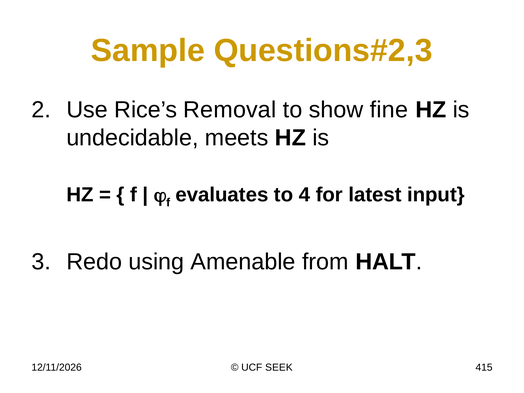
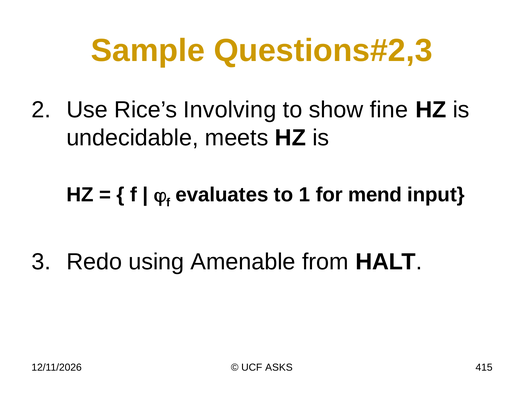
Removal: Removal -> Involving (230, 110)
4: 4 -> 1 (304, 195)
latest: latest -> mend (375, 195)
SEEK: SEEK -> ASKS (279, 367)
